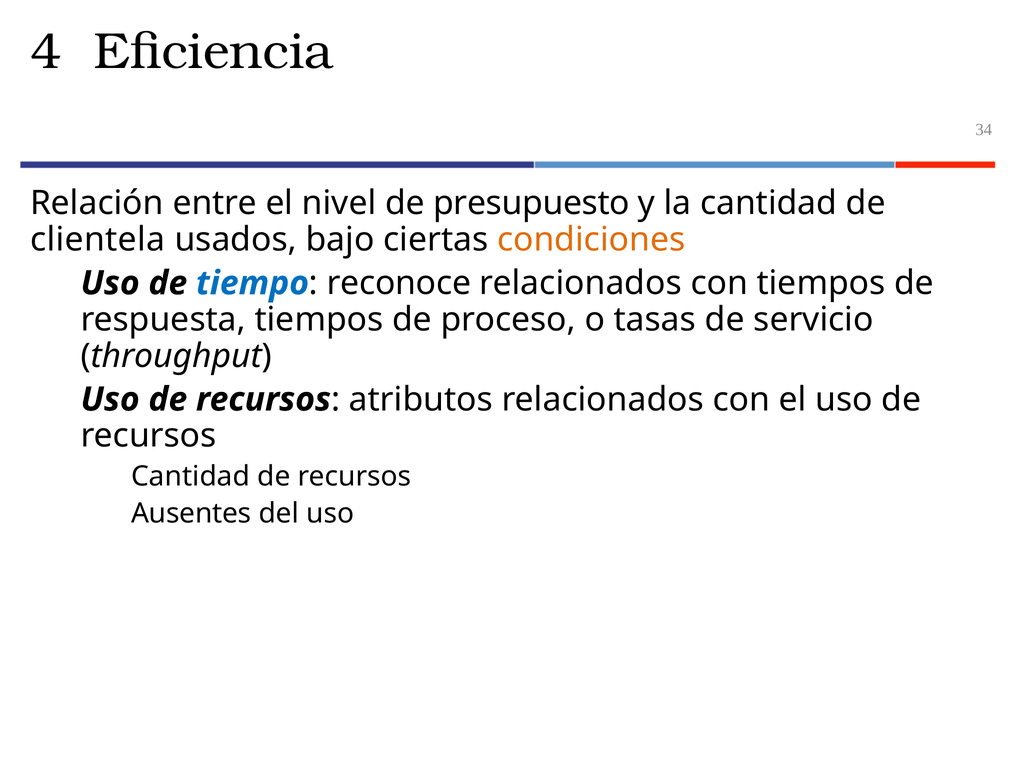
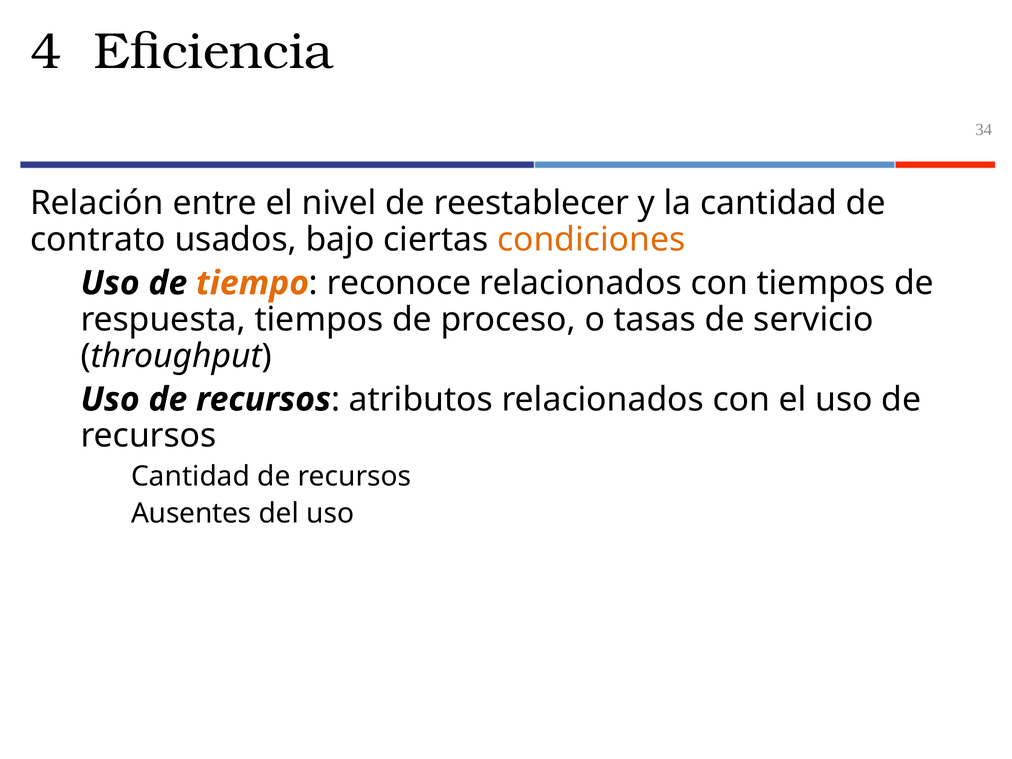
presupuesto: presupuesto -> reestablecer (531, 203)
clientela: clientela -> contrato (98, 240)
tiempo colour: blue -> orange (252, 283)
